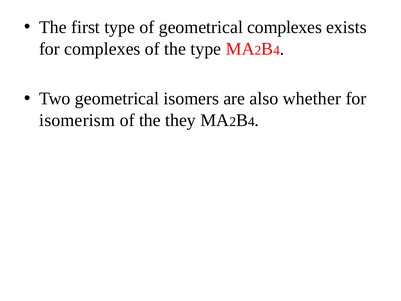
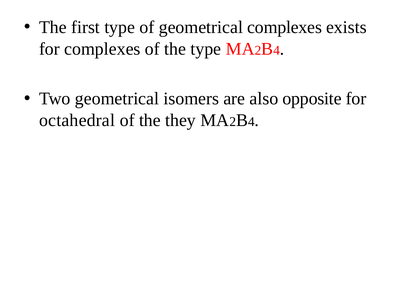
whether: whether -> opposite (312, 99)
isomerism: isomerism -> octahedral (77, 120)
